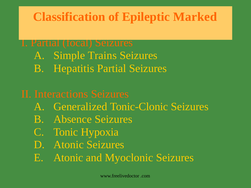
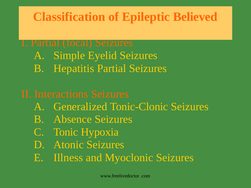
Marked: Marked -> Believed (195, 17)
Trains: Trains -> Eyelid (102, 55)
Atonic: Atonic -> Illness (68, 158)
